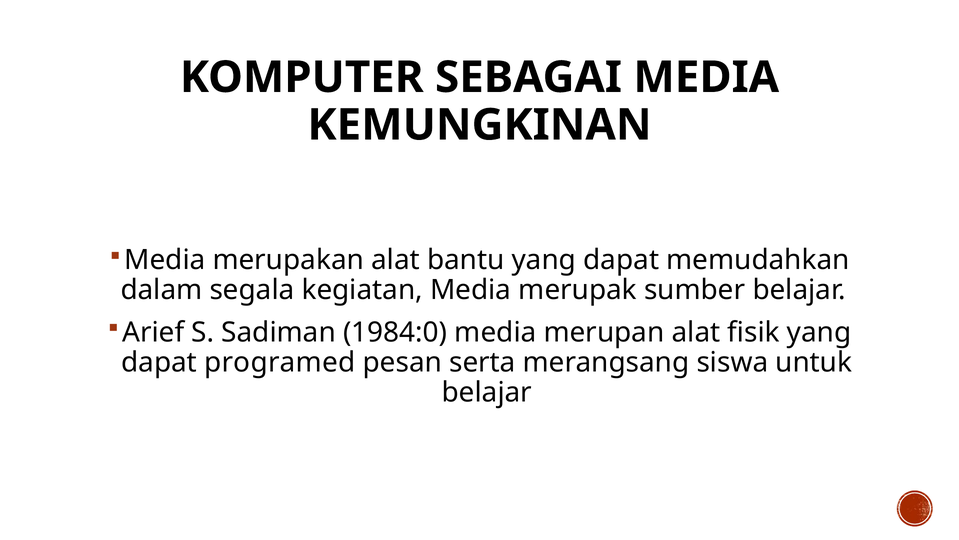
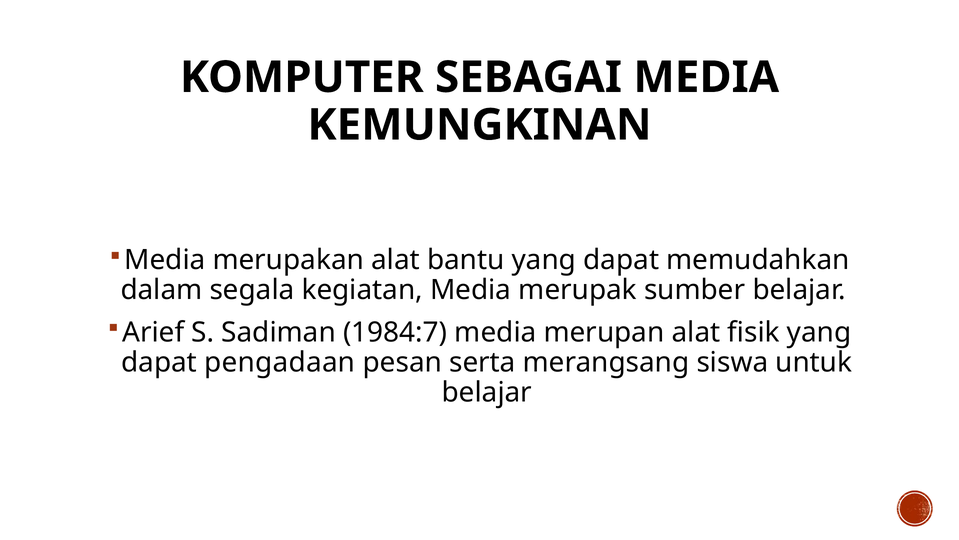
1984:0: 1984:0 -> 1984:7 (395, 332)
programed: programed -> pengadaan (280, 362)
